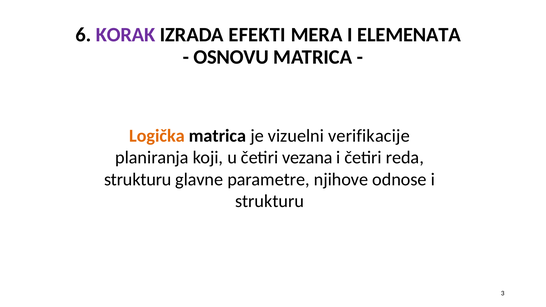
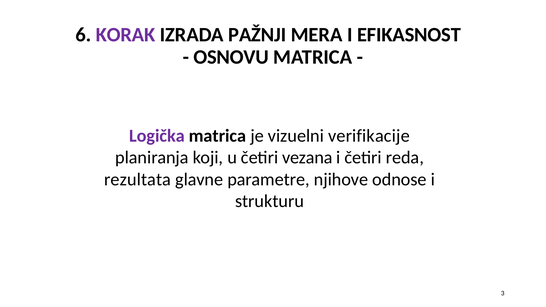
EFEKTI: EFEKTI -> PAŽNJI (257, 35)
ELEMENATA: ELEMENATA -> EFIKASNOST (409, 35)
Logička colour: orange -> purple (157, 136)
strukturu: strukturu -> rezultata (138, 179)
